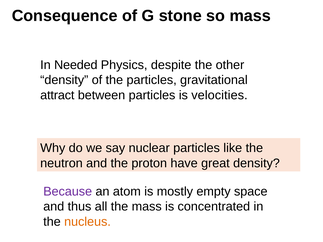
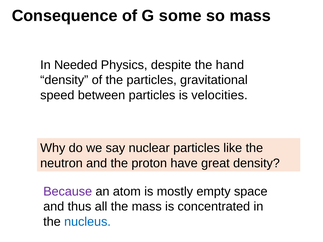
stone: stone -> some (180, 16)
other: other -> hand (230, 65)
attract: attract -> speed (57, 95)
nucleus colour: orange -> blue (87, 222)
